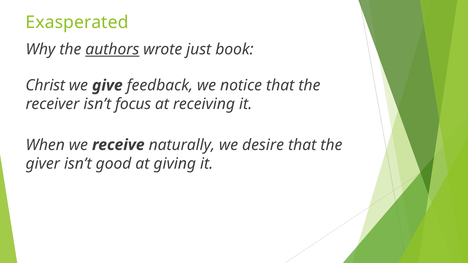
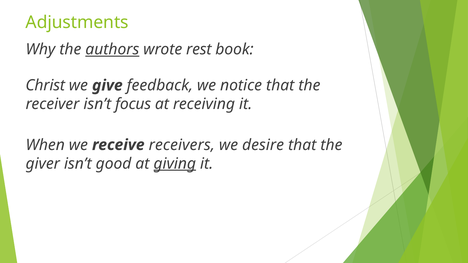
Exasperated: Exasperated -> Adjustments (77, 22)
just: just -> rest (199, 50)
naturally: naturally -> receivers (182, 145)
giving underline: none -> present (175, 164)
